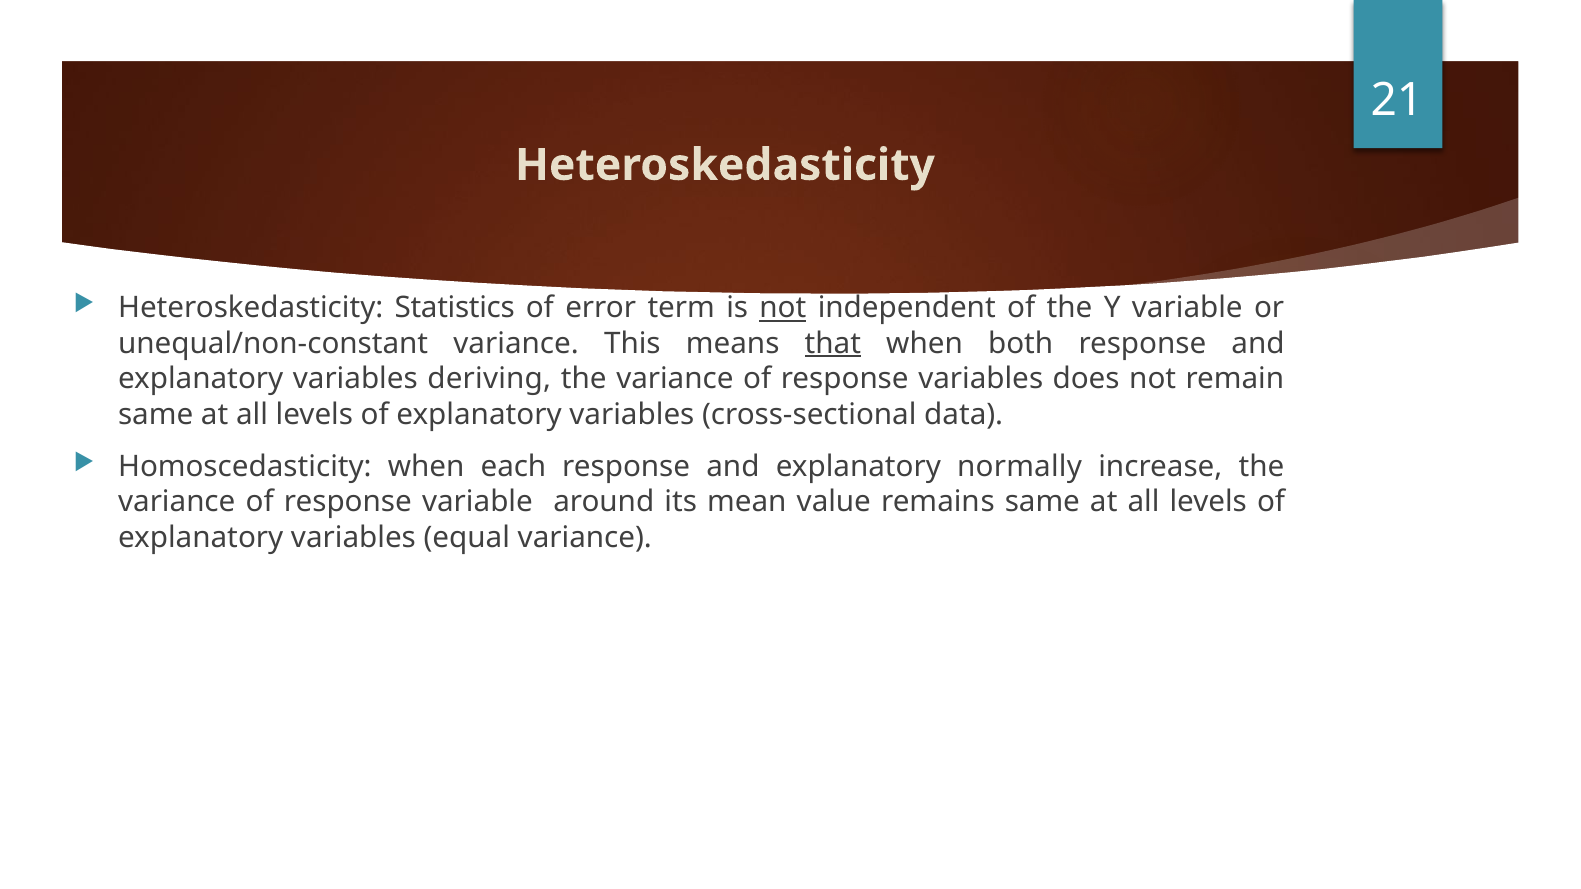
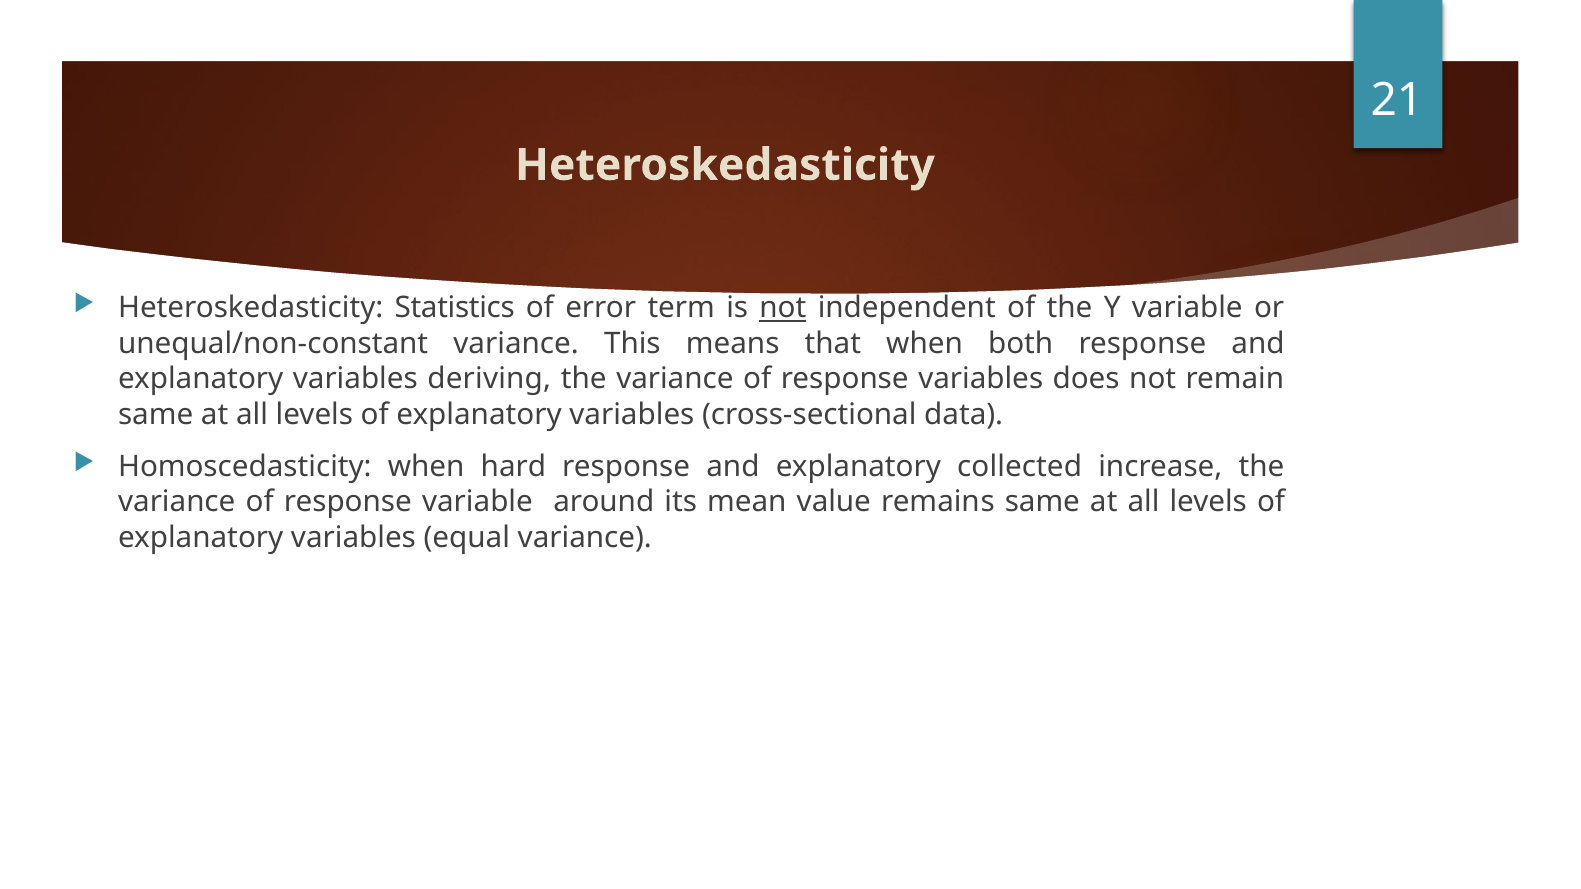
that underline: present -> none (833, 344)
each: each -> hard (513, 467)
normally: normally -> collected (1020, 467)
